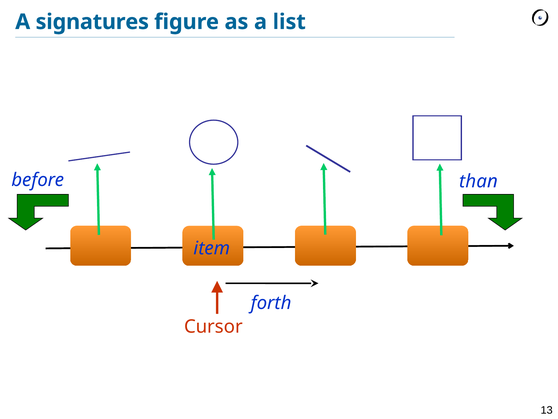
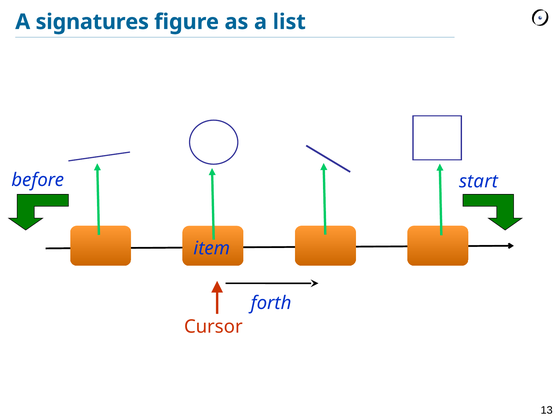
than: than -> start (479, 181)
